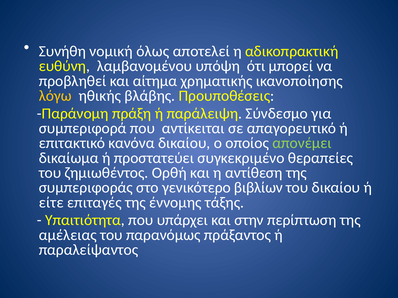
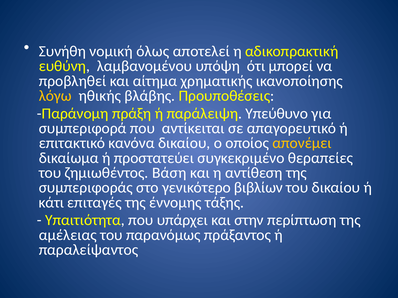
Σύνδεσμο: Σύνδεσμο -> Υπεύθυνο (277, 114)
απονέμει colour: light green -> yellow (302, 143)
Ορθή: Ορθή -> Βάση (169, 173)
είτε: είτε -> κάτι (51, 203)
